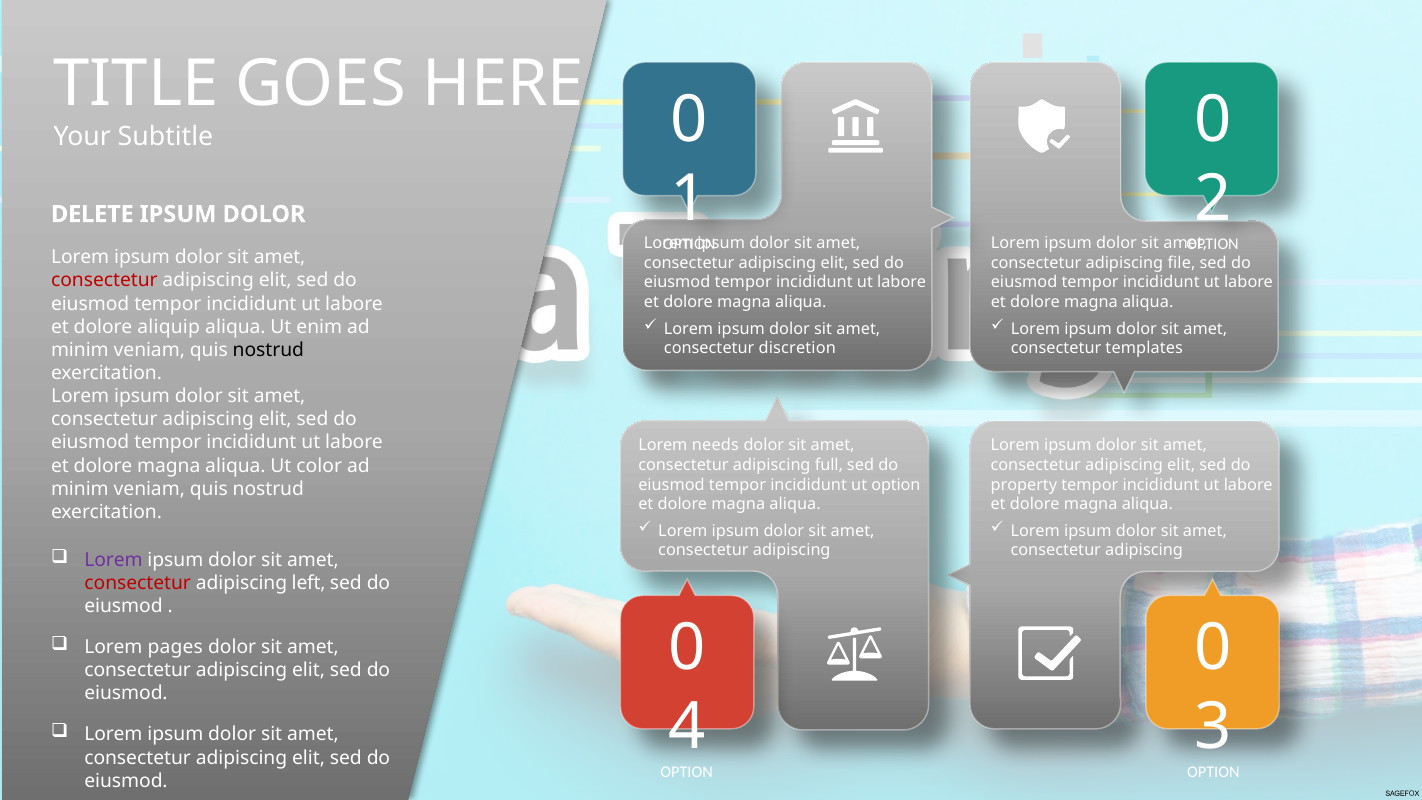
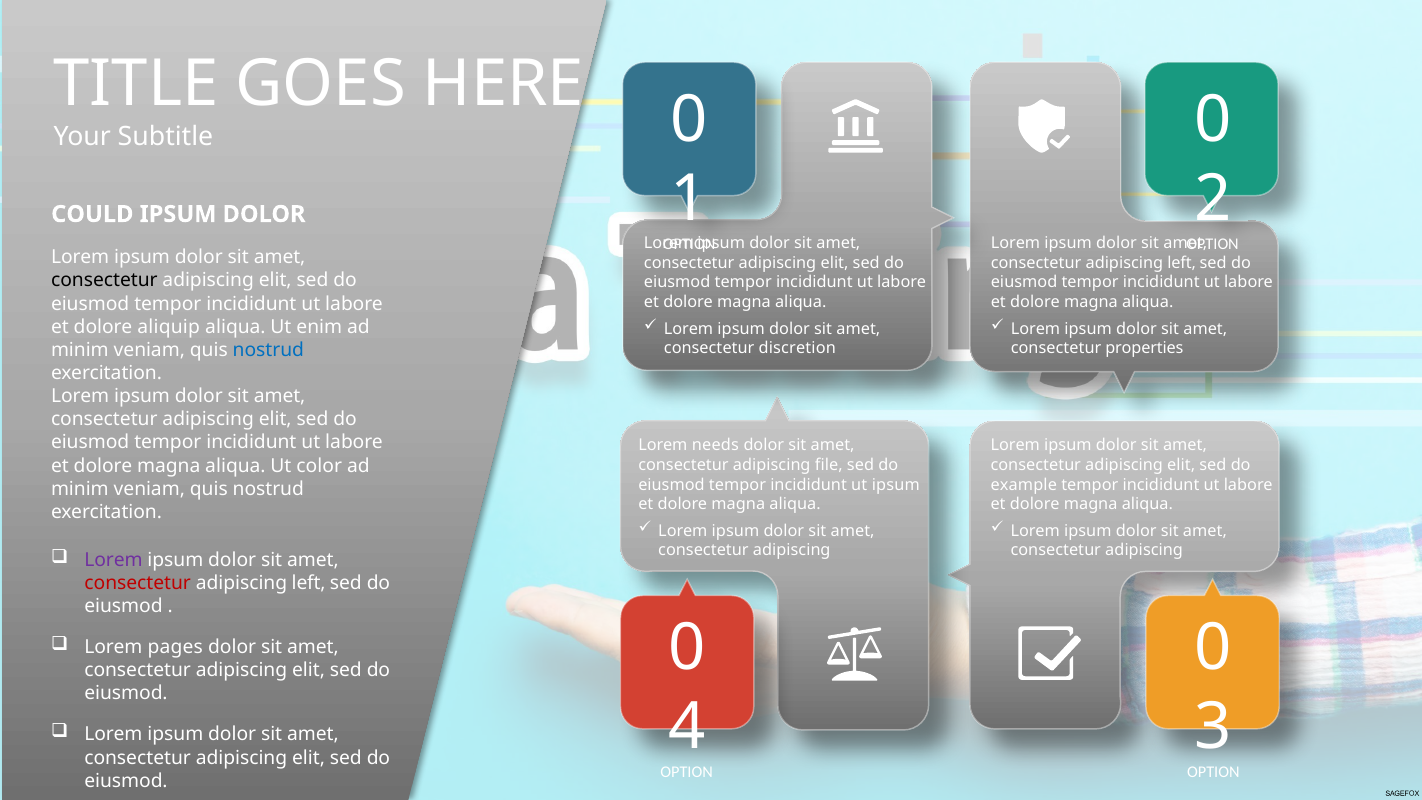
DELETE: DELETE -> COULD (92, 214)
file: file -> left (1182, 263)
consectetur colour: red -> black (104, 281)
templates: templates -> properties (1144, 348)
nostrud colour: black -> blue (268, 350)
full: full -> file (829, 465)
ut option: option -> ipsum (896, 485)
property: property -> example (1024, 485)
